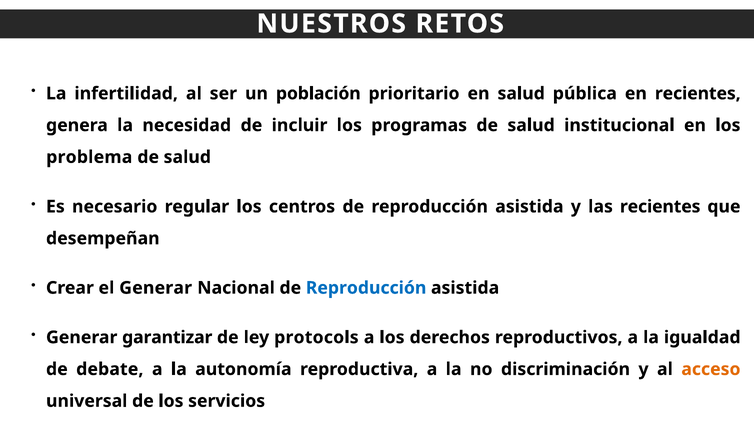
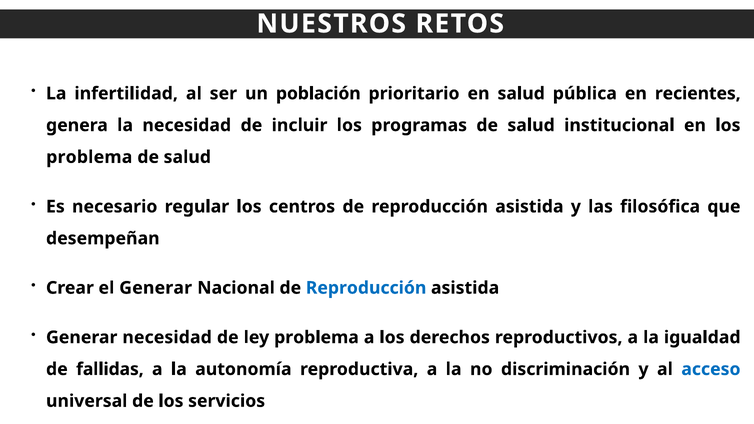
las recientes: recientes -> filosófica (660, 207)
Generar garantizar: garantizar -> necesidad (167, 337)
ley protocols: protocols -> problema (316, 337)
debate: debate -> fallidas (110, 369)
acceso colour: orange -> blue (711, 369)
